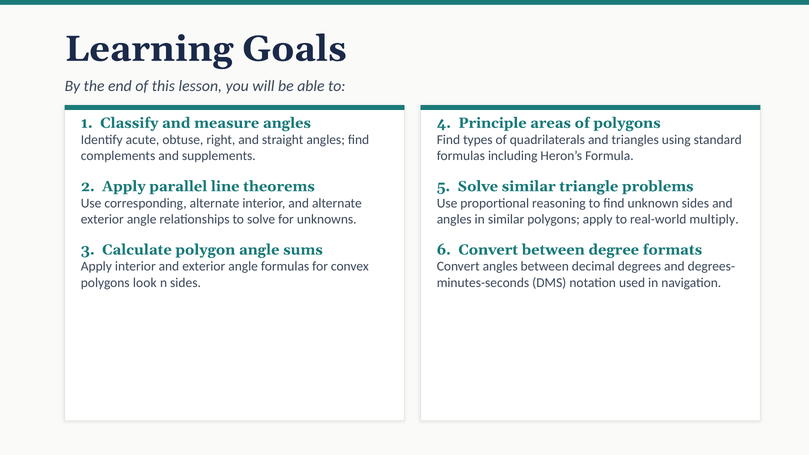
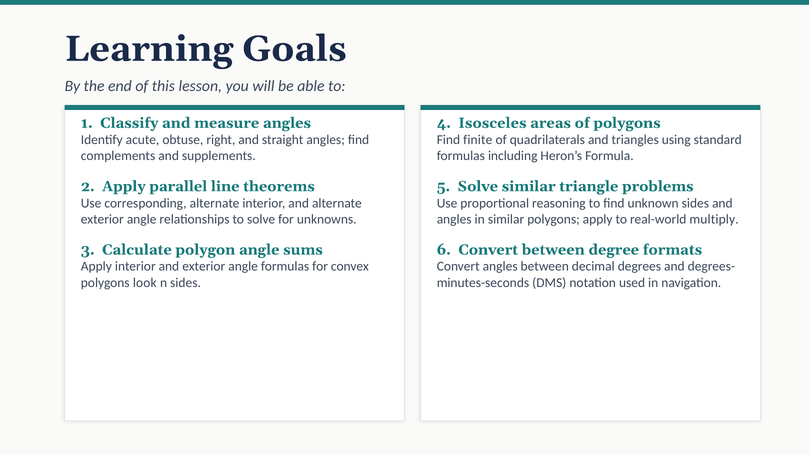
Principle: Principle -> Isosceles (492, 123)
types: types -> finite (478, 140)
